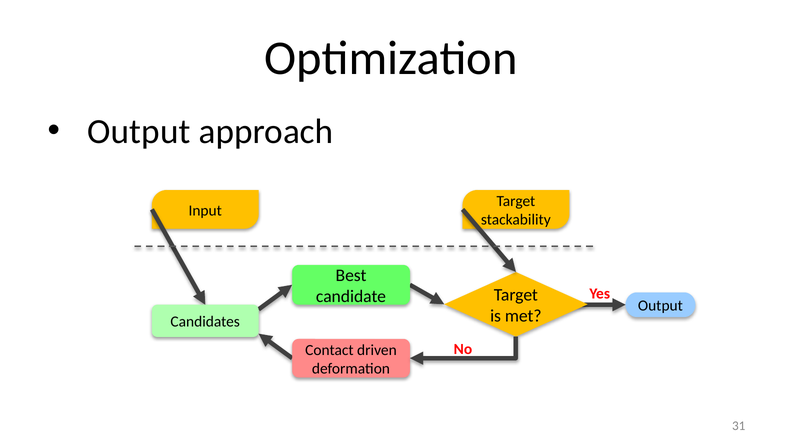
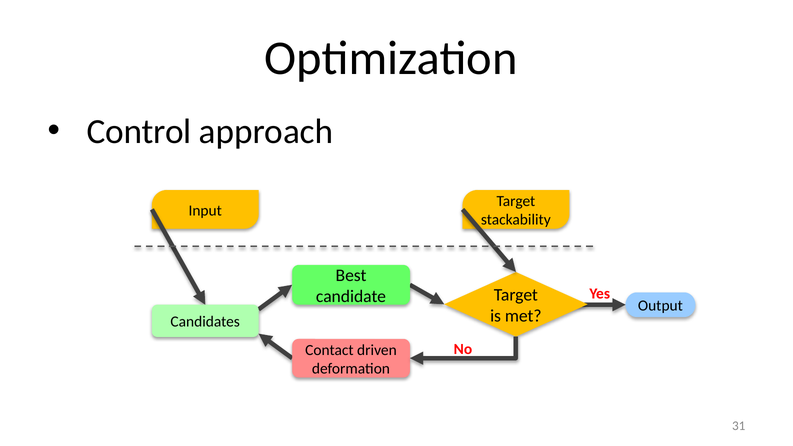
Output: Output -> Control (139, 132)
